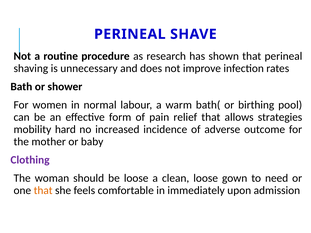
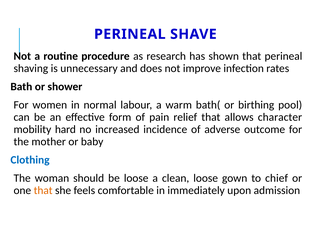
strategies: strategies -> character (280, 117)
Clothing colour: purple -> blue (30, 160)
need: need -> chief (277, 178)
